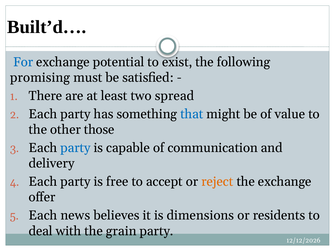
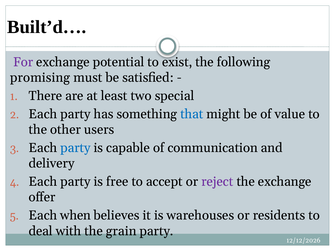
For colour: blue -> purple (23, 62)
spread: spread -> special (175, 96)
those: those -> users (99, 130)
reject colour: orange -> purple (217, 182)
news: news -> when (76, 216)
dimensions: dimensions -> warehouses (200, 216)
